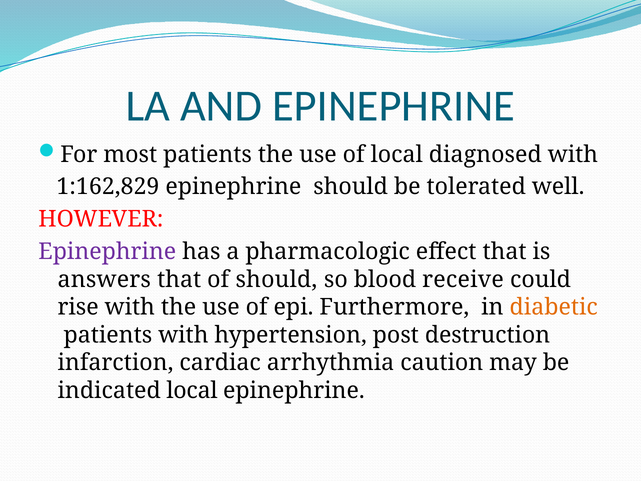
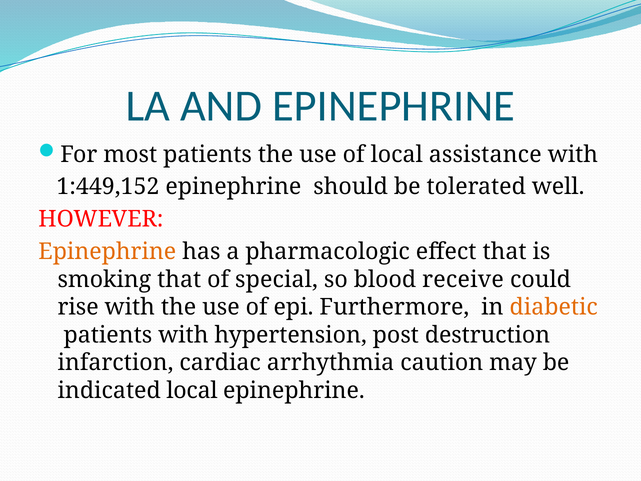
diagnosed: diagnosed -> assistance (485, 154)
1:162,829: 1:162,829 -> 1:449,152 (108, 187)
Epinephrine colour: purple -> orange (107, 251)
answers: answers -> smoking (104, 279)
of should: should -> special (276, 279)
